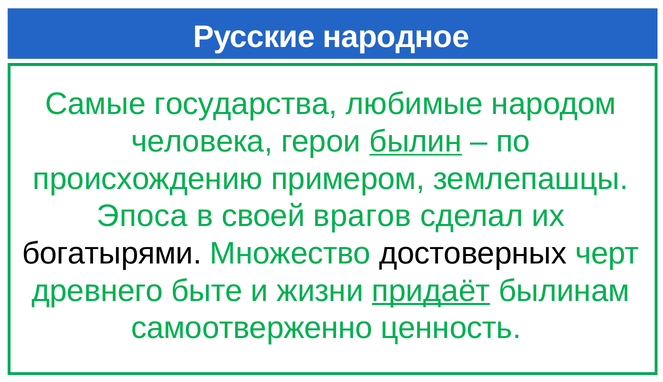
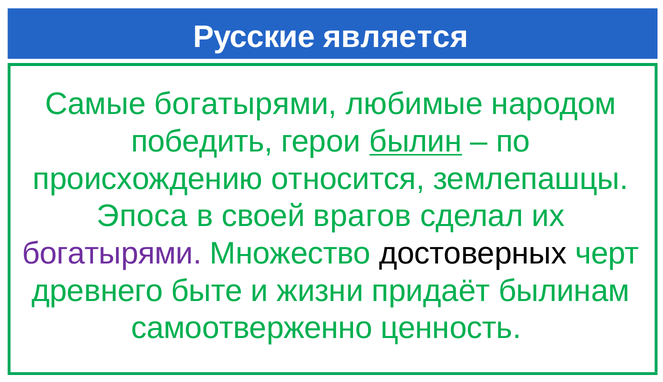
народное: народное -> является (396, 37)
Самые государства: государства -> богатырями (246, 104)
человека: человека -> победить (202, 142)
примером: примером -> относится (348, 179)
богатырями colour: black -> purple (112, 254)
придаёт underline: present -> none (431, 291)
